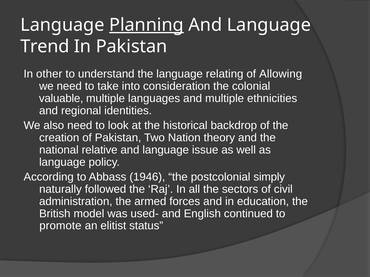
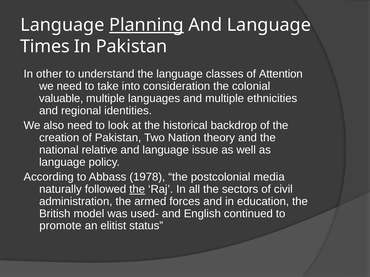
Trend: Trend -> Times (45, 47)
relating: relating -> classes (225, 74)
Allowing: Allowing -> Attention (281, 74)
1946: 1946 -> 1978 (147, 177)
simply: simply -> media (269, 177)
the underline: none -> present (137, 190)
